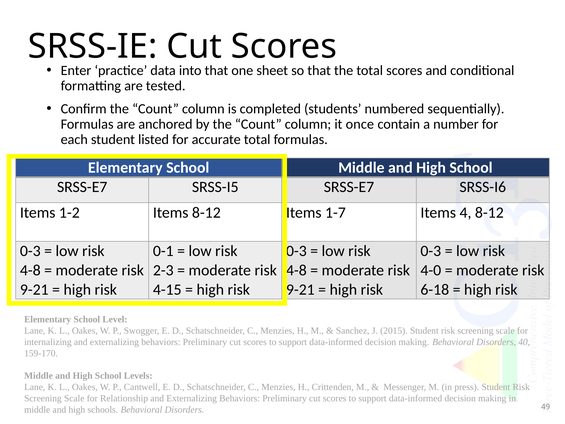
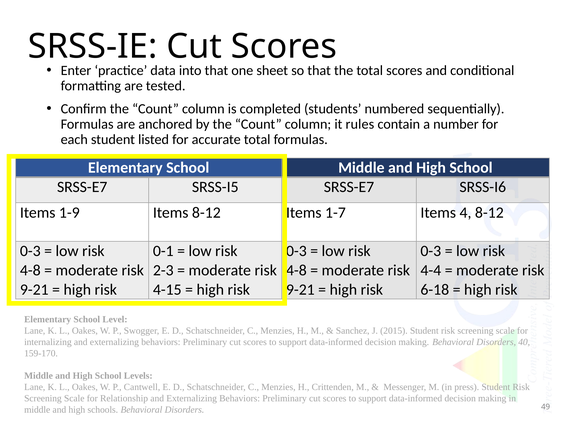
once: once -> rules (360, 124)
1-2: 1-2 -> 1-9 (69, 212)
4-0: 4-0 -> 4-4 (431, 270)
